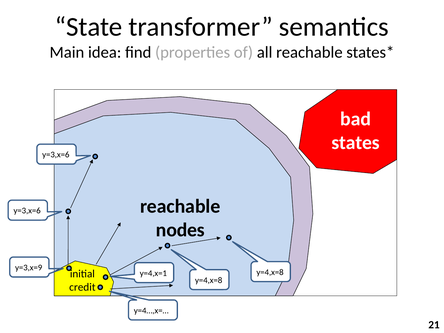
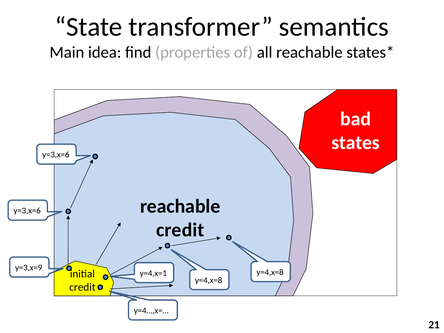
nodes: nodes -> credit (180, 230)
